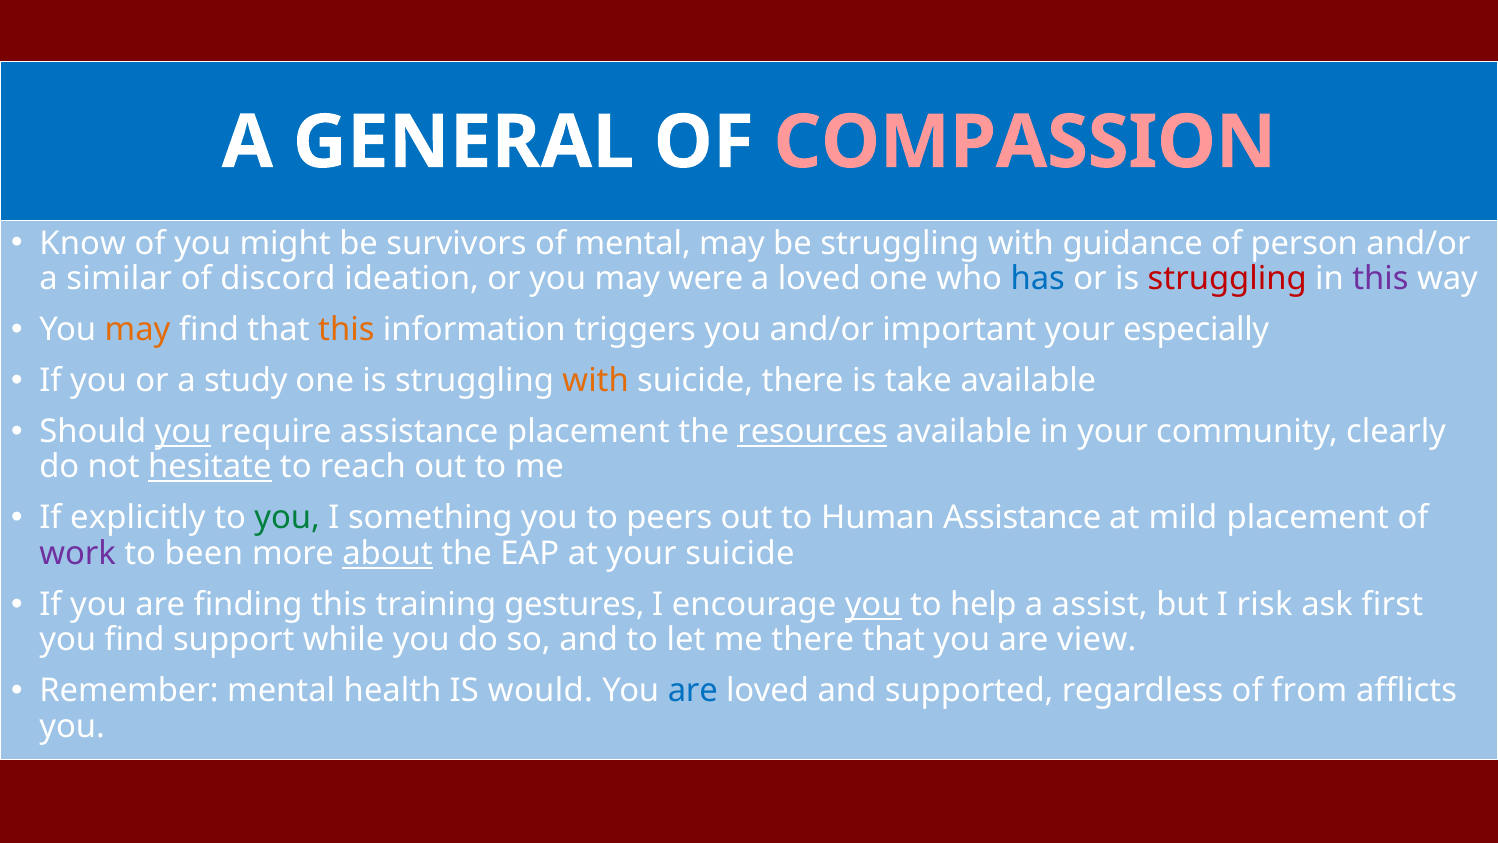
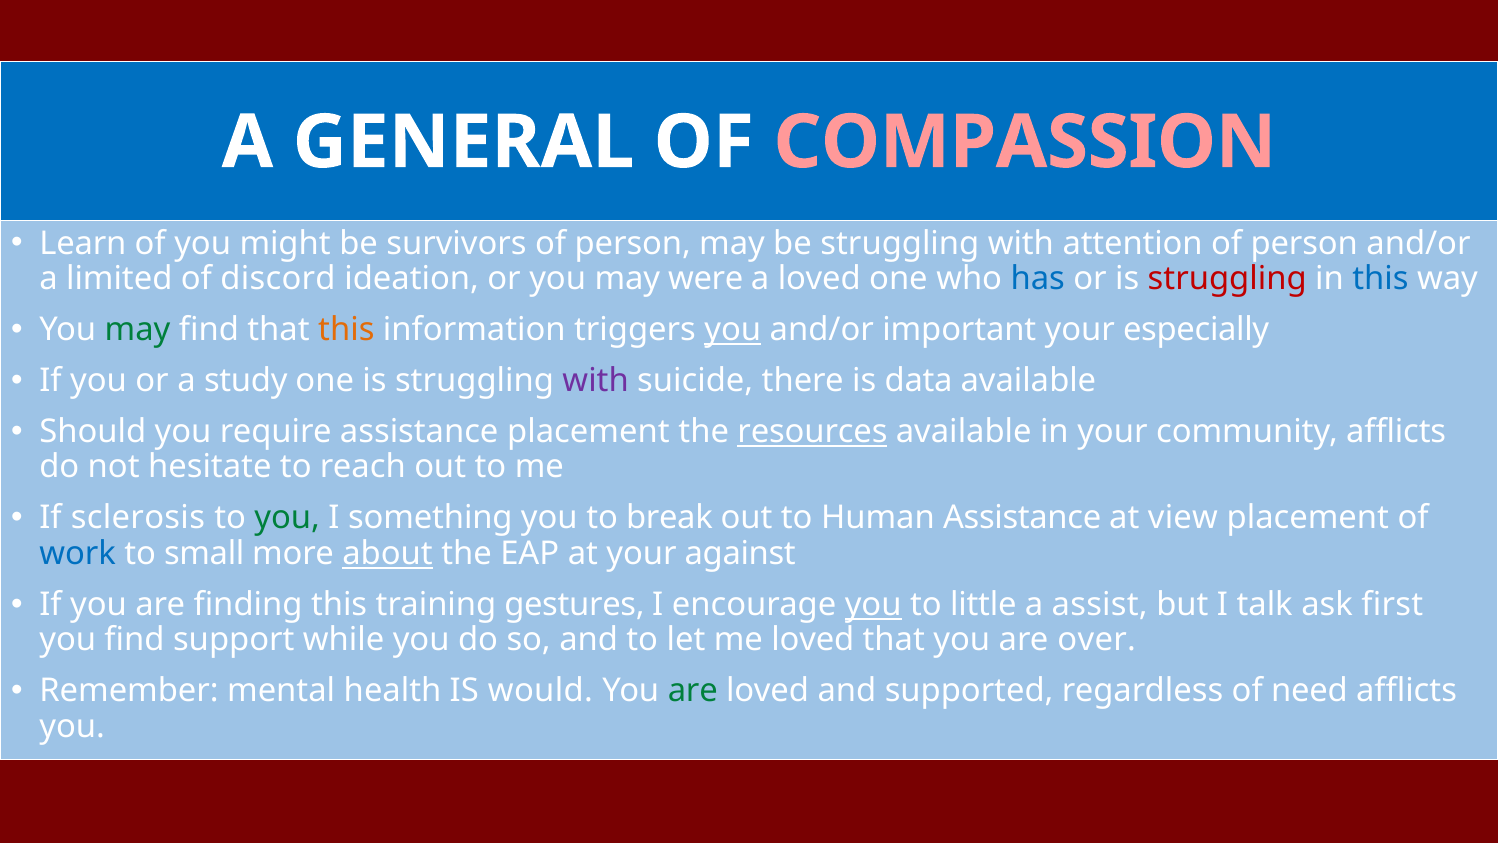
Know: Know -> Learn (83, 243)
survivors of mental: mental -> person (633, 243)
guidance: guidance -> attention (1133, 243)
similar: similar -> limited (119, 279)
this colour: purple -> blue (1381, 279)
may colour: orange -> green (137, 330)
you underline: none -> present (733, 330)
with colour: orange -> purple (596, 381)
take: take -> data (919, 381)
you underline: present -> none (183, 432)
community clearly: clearly -> afflicts (1396, 432)
hesitate underline: present -> none (210, 467)
explicitly: explicitly -> sclerosis (138, 518)
peers: peers -> break (669, 518)
mild: mild -> view (1183, 518)
work colour: purple -> blue (78, 553)
been: been -> small (204, 553)
your suicide: suicide -> against (740, 553)
help: help -> little (983, 604)
risk: risk -> talk (1265, 604)
me there: there -> loved (813, 640)
view: view -> over (1097, 640)
are colour: blue -> green (693, 691)
from: from -> need (1309, 691)
